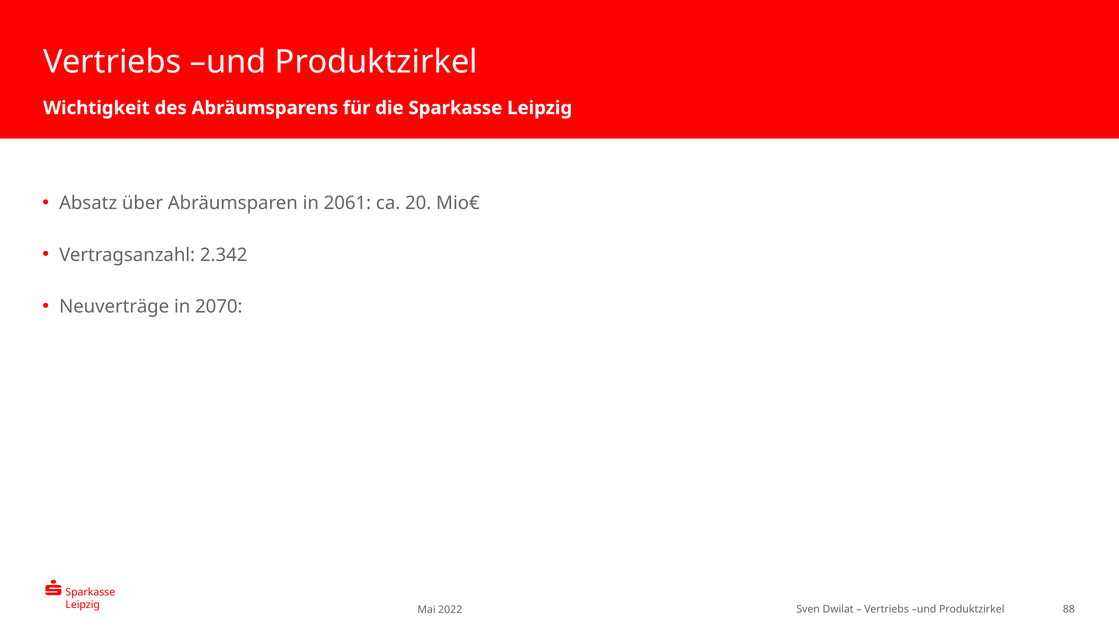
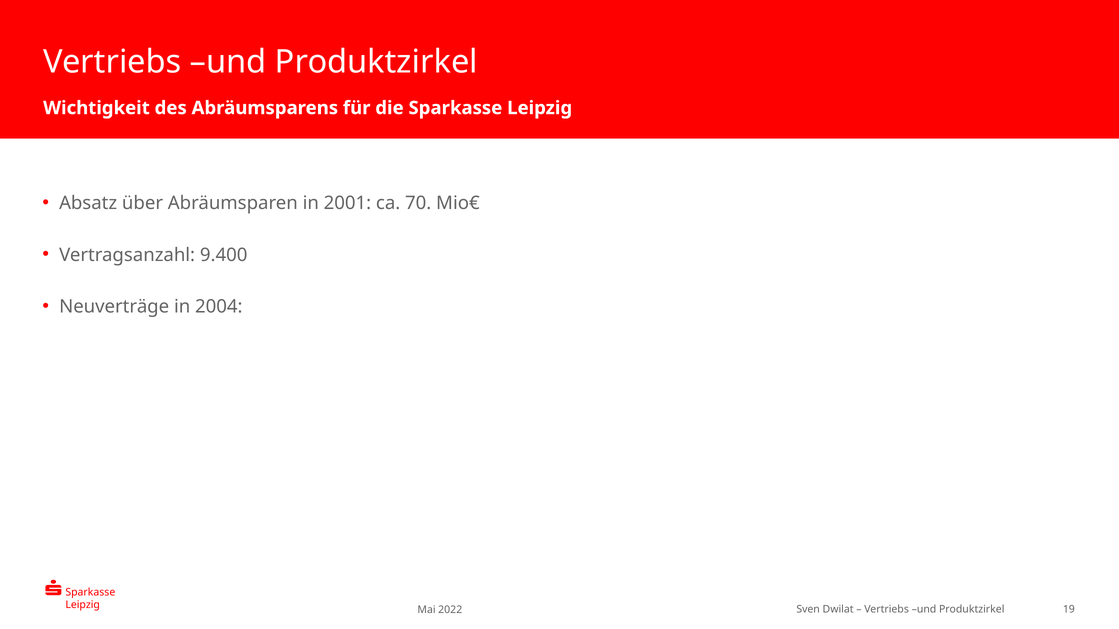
2061: 2061 -> 2001 (347, 203)
20: 20 -> 70 (418, 203)
2.342: 2.342 -> 9.400 (224, 255)
2070: 2070 -> 2004 (219, 307)
88: 88 -> 19 (1069, 610)
